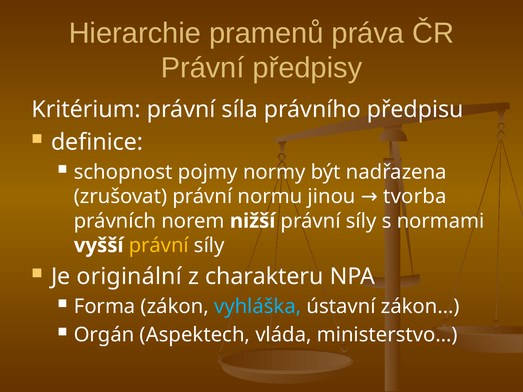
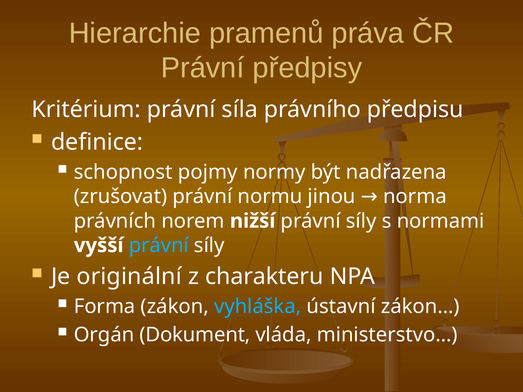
tvorba: tvorba -> norma (415, 197)
právní colour: yellow -> light blue (159, 246)
Aspektech: Aspektech -> Dokument (195, 335)
